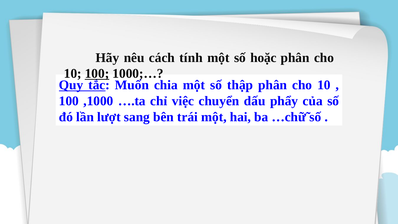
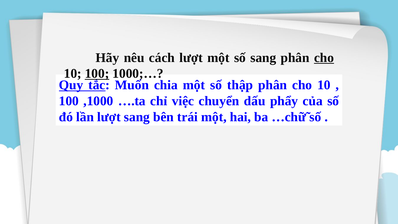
cách tính: tính -> lượt (191, 58)
số hoặc: hoặc -> sang (263, 58)
cho underline: none -> present (324, 58)
